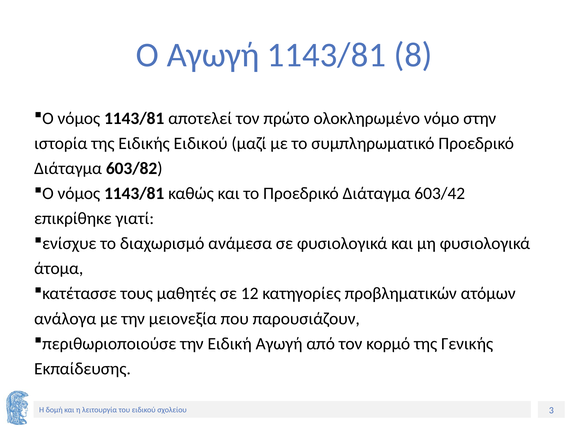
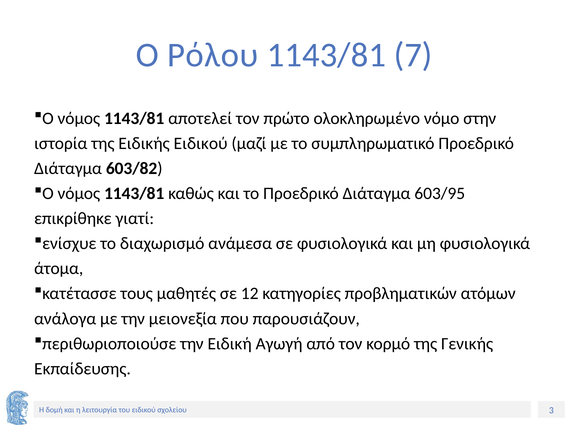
Ο Αγωγή: Αγωγή -> Ρόλου (213, 55)
8: 8 -> 7 (413, 55)
603/42: 603/42 -> 603/95 (440, 193)
